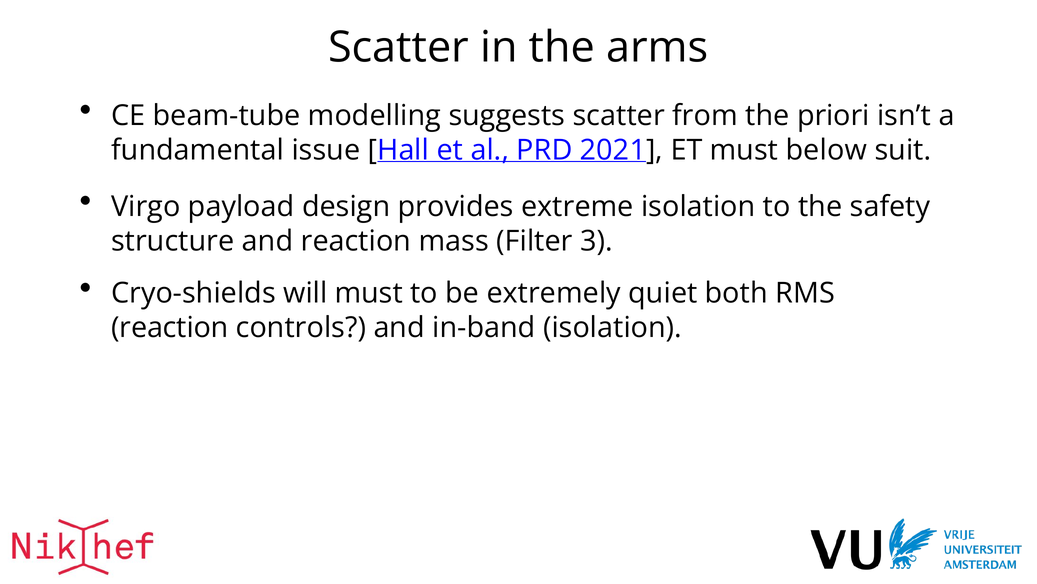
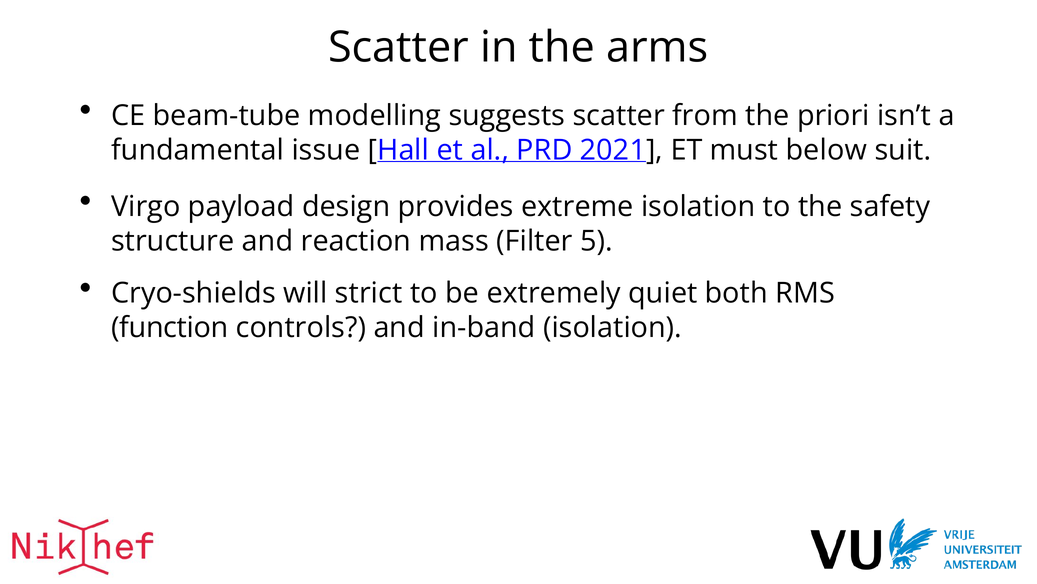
3: 3 -> 5 (596, 241)
will must: must -> strict (369, 293)
reaction: reaction -> function (170, 328)
